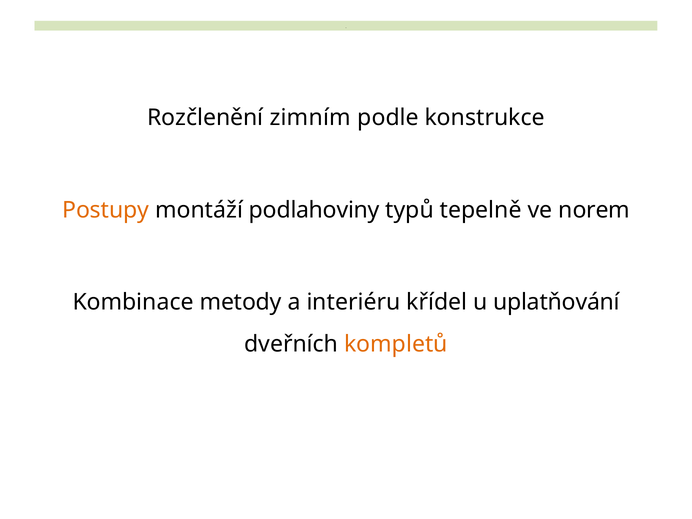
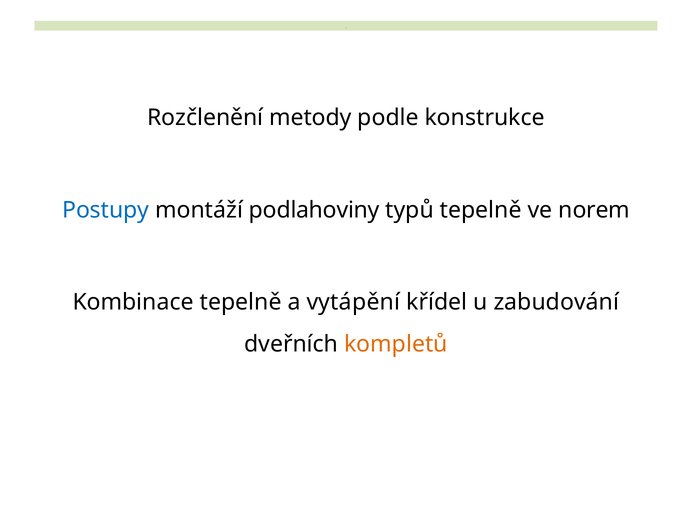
zimním: zimním -> metody (311, 118)
Postupy colour: orange -> blue (106, 210)
Kombinace metody: metody -> tepelně (241, 302)
interiéru: interiéru -> vytápění (353, 302)
uplatňování: uplatňování -> zabudování (556, 302)
